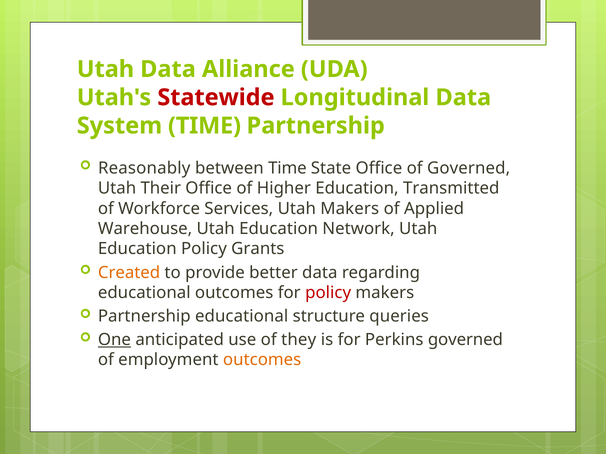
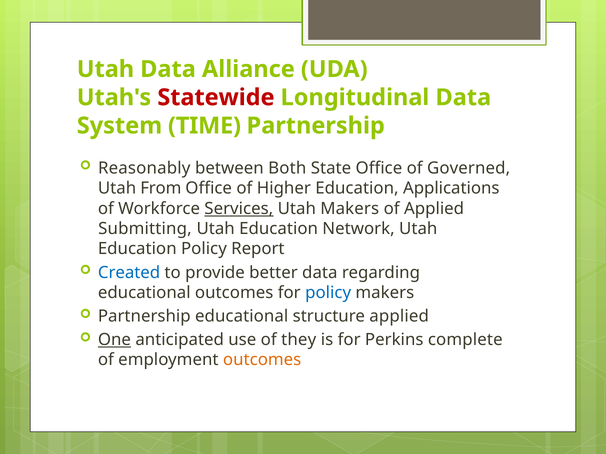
between Time: Time -> Both (287, 168)
Their: Their -> From (161, 189)
Transmitted: Transmitted -> Applications (451, 189)
Services underline: none -> present (239, 209)
Warehouse: Warehouse -> Submitting (145, 229)
Grants: Grants -> Report (258, 249)
Created colour: orange -> blue (129, 273)
policy colour: red -> blue (328, 293)
structure queries: queries -> applied (399, 317)
Perkins governed: governed -> complete (465, 340)
